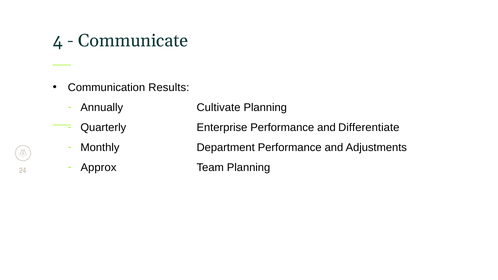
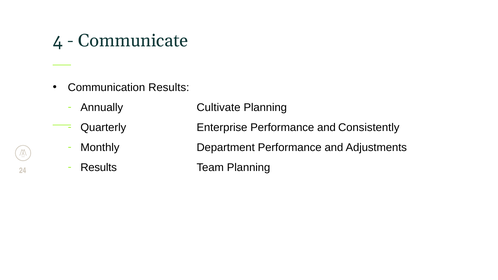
Differentiate: Differentiate -> Consistently (369, 128)
Approx: Approx -> Results (99, 168)
